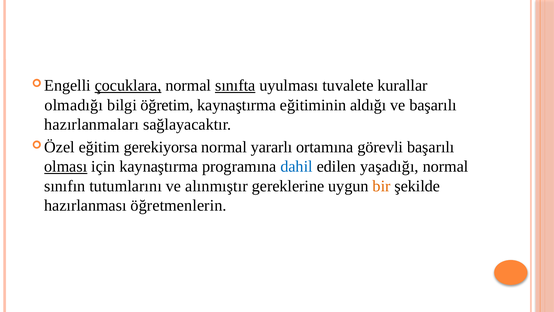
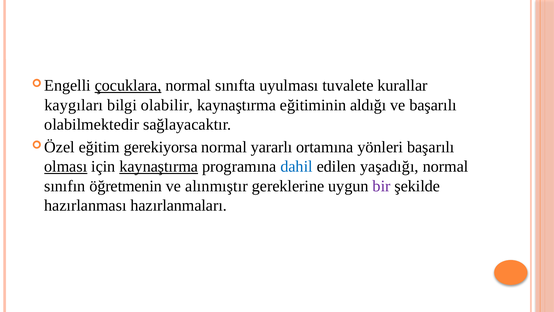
sınıfta underline: present -> none (235, 86)
olmadığı: olmadığı -> kaygıları (74, 105)
öğretim: öğretim -> olabilir (167, 105)
hazırlanmaları: hazırlanmaları -> olabilmektedir (92, 124)
görevli: görevli -> yönleri (380, 147)
kaynaştırma underline: none -> present (159, 166)
tutumlarını: tutumlarını -> öğretmenin (126, 186)
bir colour: orange -> purple (382, 186)
öğretmenlerin: öğretmenlerin -> hazırlanmaları (179, 205)
